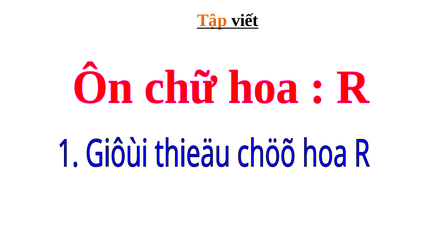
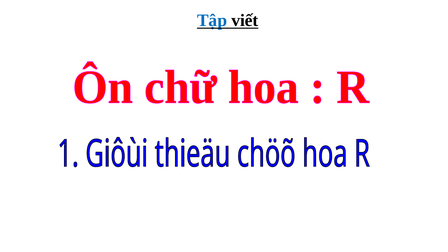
Tập colour: orange -> blue (212, 20)
